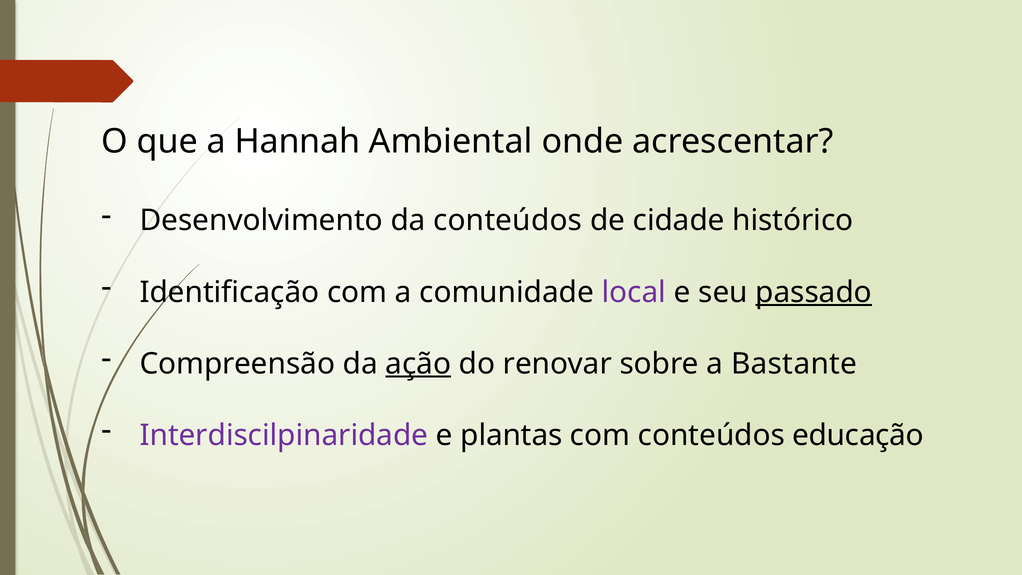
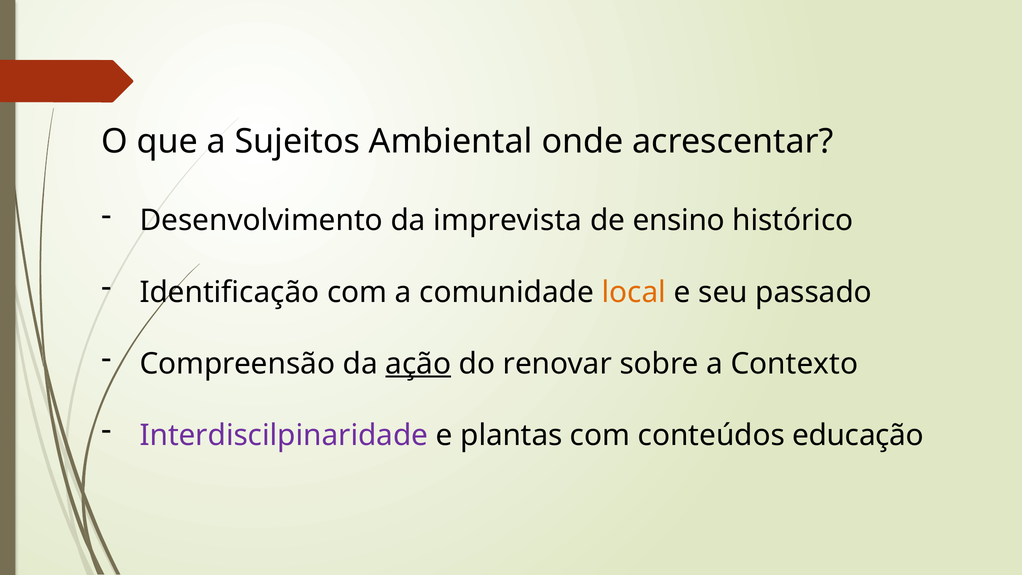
Hannah: Hannah -> Sujeitos (297, 142)
da conteúdos: conteúdos -> imprevista (508, 221)
cidade: cidade -> ensino (679, 221)
local colour: purple -> orange (634, 292)
passado underline: present -> none (814, 292)
Bastante: Bastante -> Contexto (794, 364)
